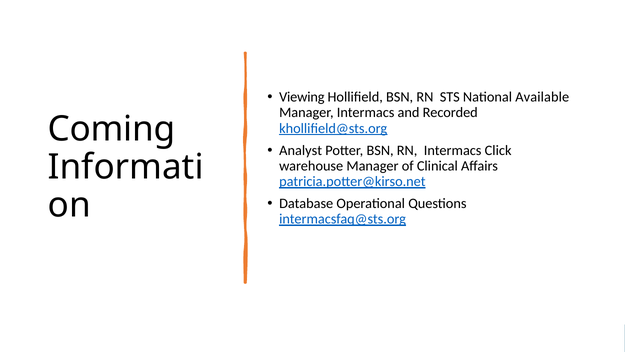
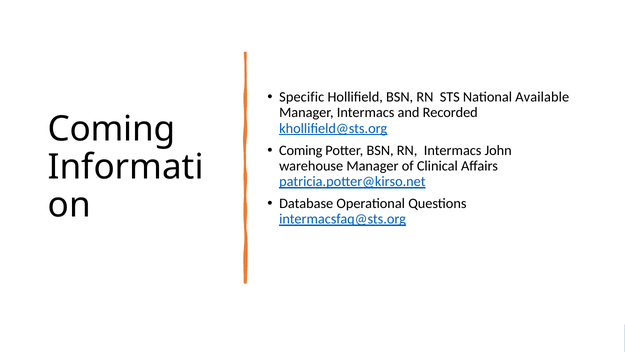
Viewing: Viewing -> Specific (302, 97)
Analyst: Analyst -> Coming (301, 150)
Click: Click -> John (498, 150)
